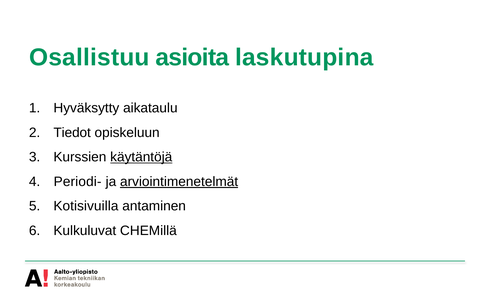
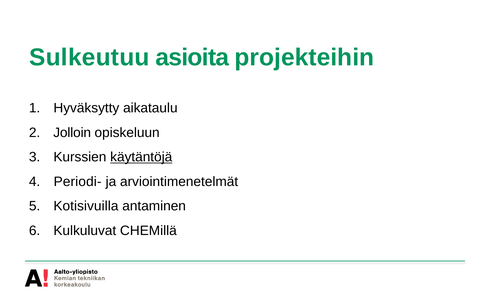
Osallistuu: Osallistuu -> Sulkeutuu (89, 58)
laskutupina: laskutupina -> projekteihin (304, 58)
Tiedot: Tiedot -> Jolloin (72, 133)
arviointimenetelmät underline: present -> none (179, 182)
